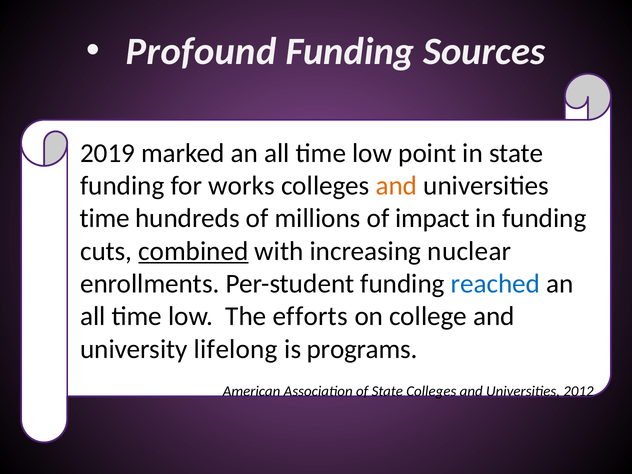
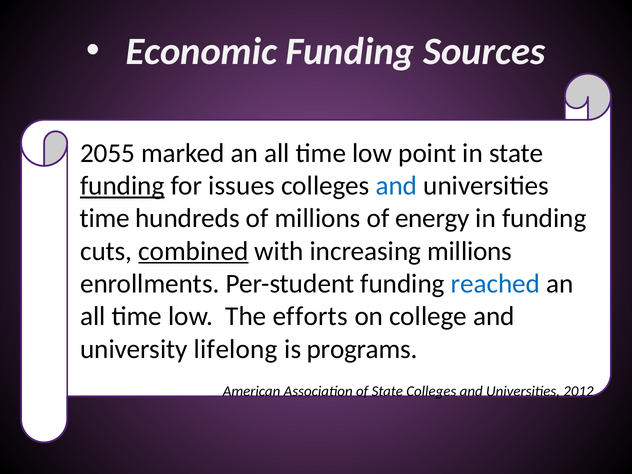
Profound: Profound -> Economic (201, 52)
2019: 2019 -> 2055 (108, 153)
funding underline: none -> present (122, 186)
works: works -> issues (242, 186)
and colour: orange -> blue (396, 186)
impact: impact -> energy (432, 218)
increasing nuclear: nuclear -> millions (470, 251)
